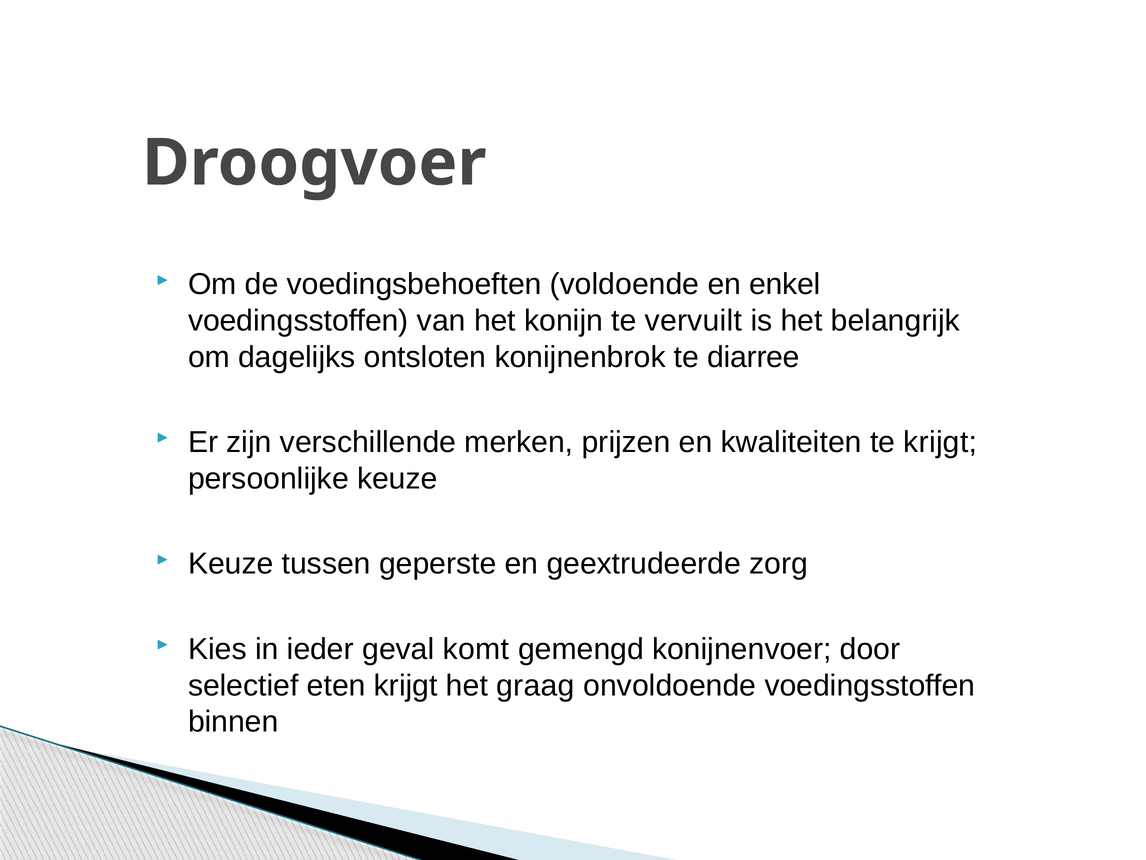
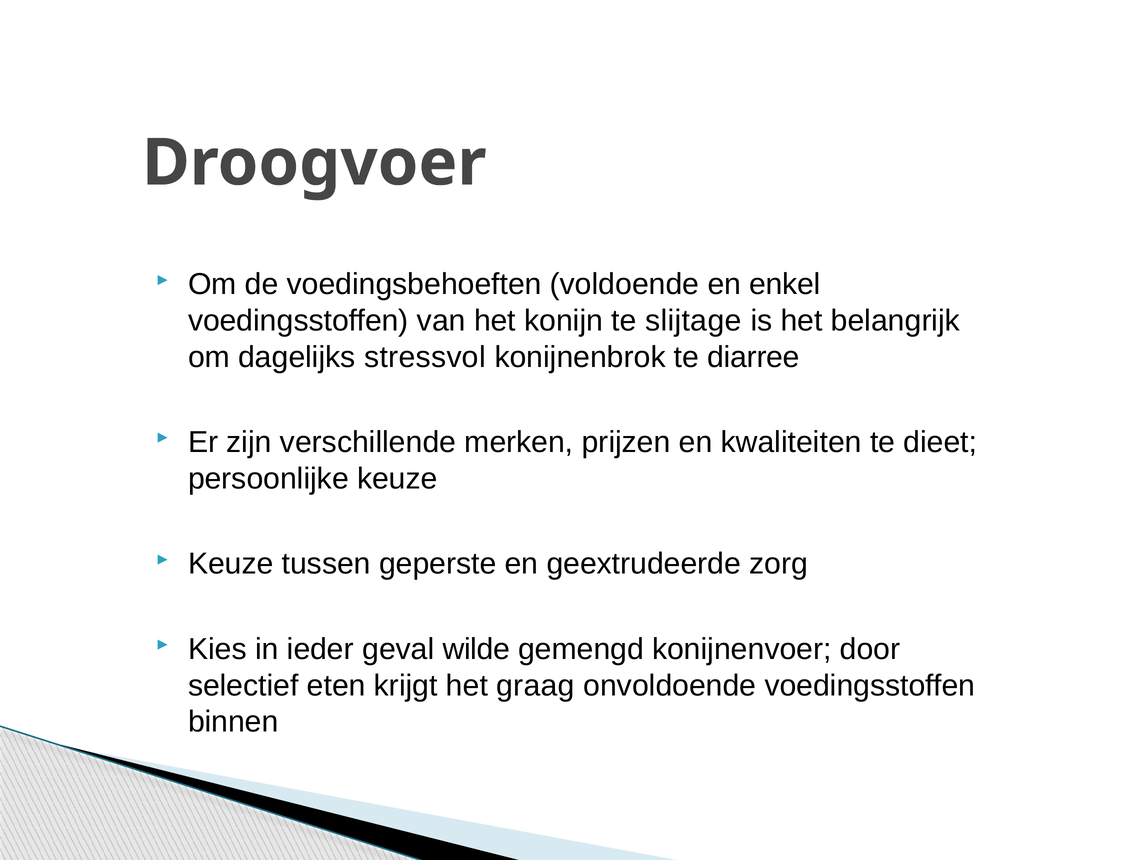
vervuilt: vervuilt -> slijtage (693, 321)
ontsloten: ontsloten -> stressvol (425, 357)
te krijgt: krijgt -> dieet (940, 442)
komt: komt -> wilde (476, 649)
